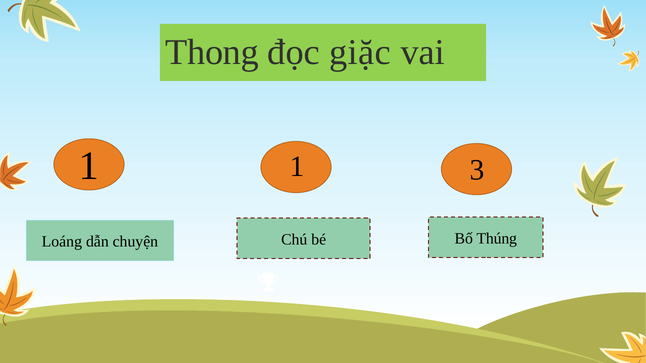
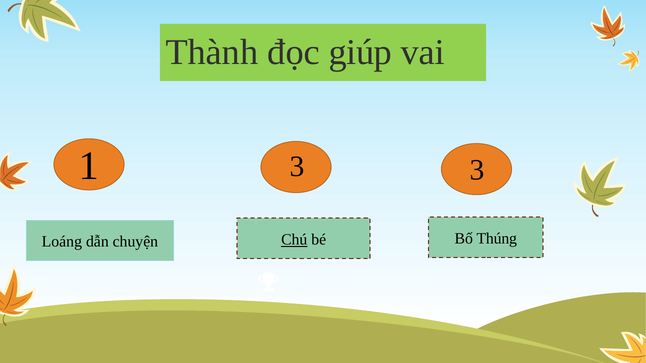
Thong: Thong -> Thành (212, 52)
giặc: giặc -> giúp (360, 52)
1 1: 1 -> 3 (297, 167)
Chú underline: none -> present (294, 240)
